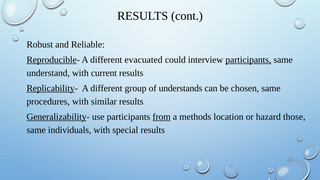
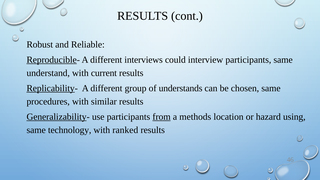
evacuated: evacuated -> interviews (144, 60)
participants underline: present -> none (248, 60)
those: those -> using (294, 117)
individuals: individuals -> technology (70, 130)
special: special -> ranked (125, 130)
